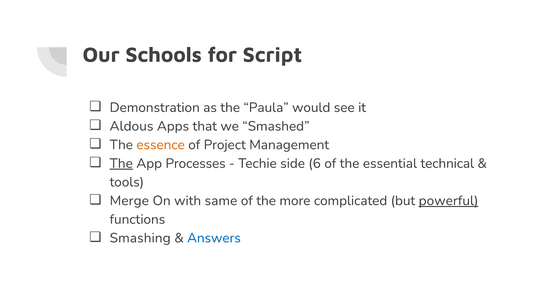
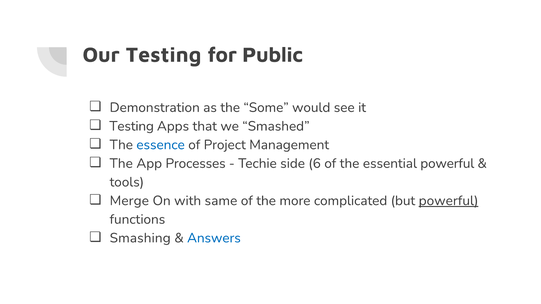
Our Schools: Schools -> Testing (163, 55)
Script: Script -> Public (273, 55)
Paula: Paula -> Some (266, 108)
Aldous: Aldous -> Testing (132, 126)
essence colour: orange -> blue (161, 145)
The underline: present -> none (121, 164)
essential technical: technical -> powerful (447, 164)
